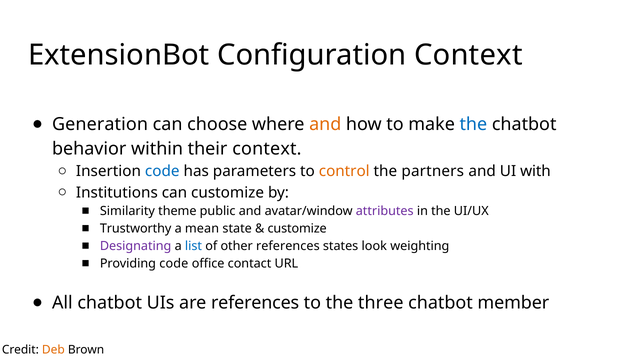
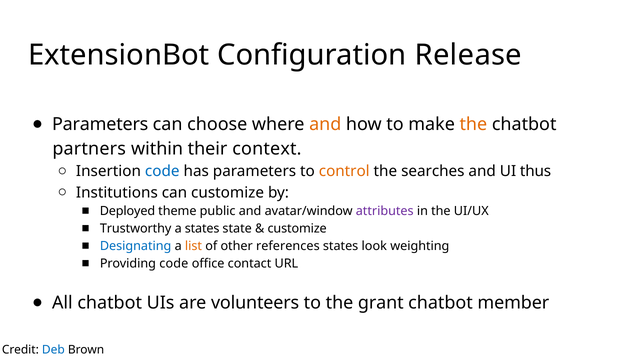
Configuration Context: Context -> Release (468, 55)
Generation: Generation -> Parameters (100, 124)
the colour: blue -> orange (473, 124)
behavior: behavior -> partners (89, 149)
partners: partners -> searches (433, 171)
with: with -> thus (536, 171)
Similarity: Similarity -> Deployed (127, 211)
a mean: mean -> states (202, 229)
Designating colour: purple -> blue (136, 246)
list colour: blue -> orange (193, 246)
are references: references -> volunteers (255, 303)
three: three -> grant (381, 303)
Deb colour: orange -> blue (53, 350)
